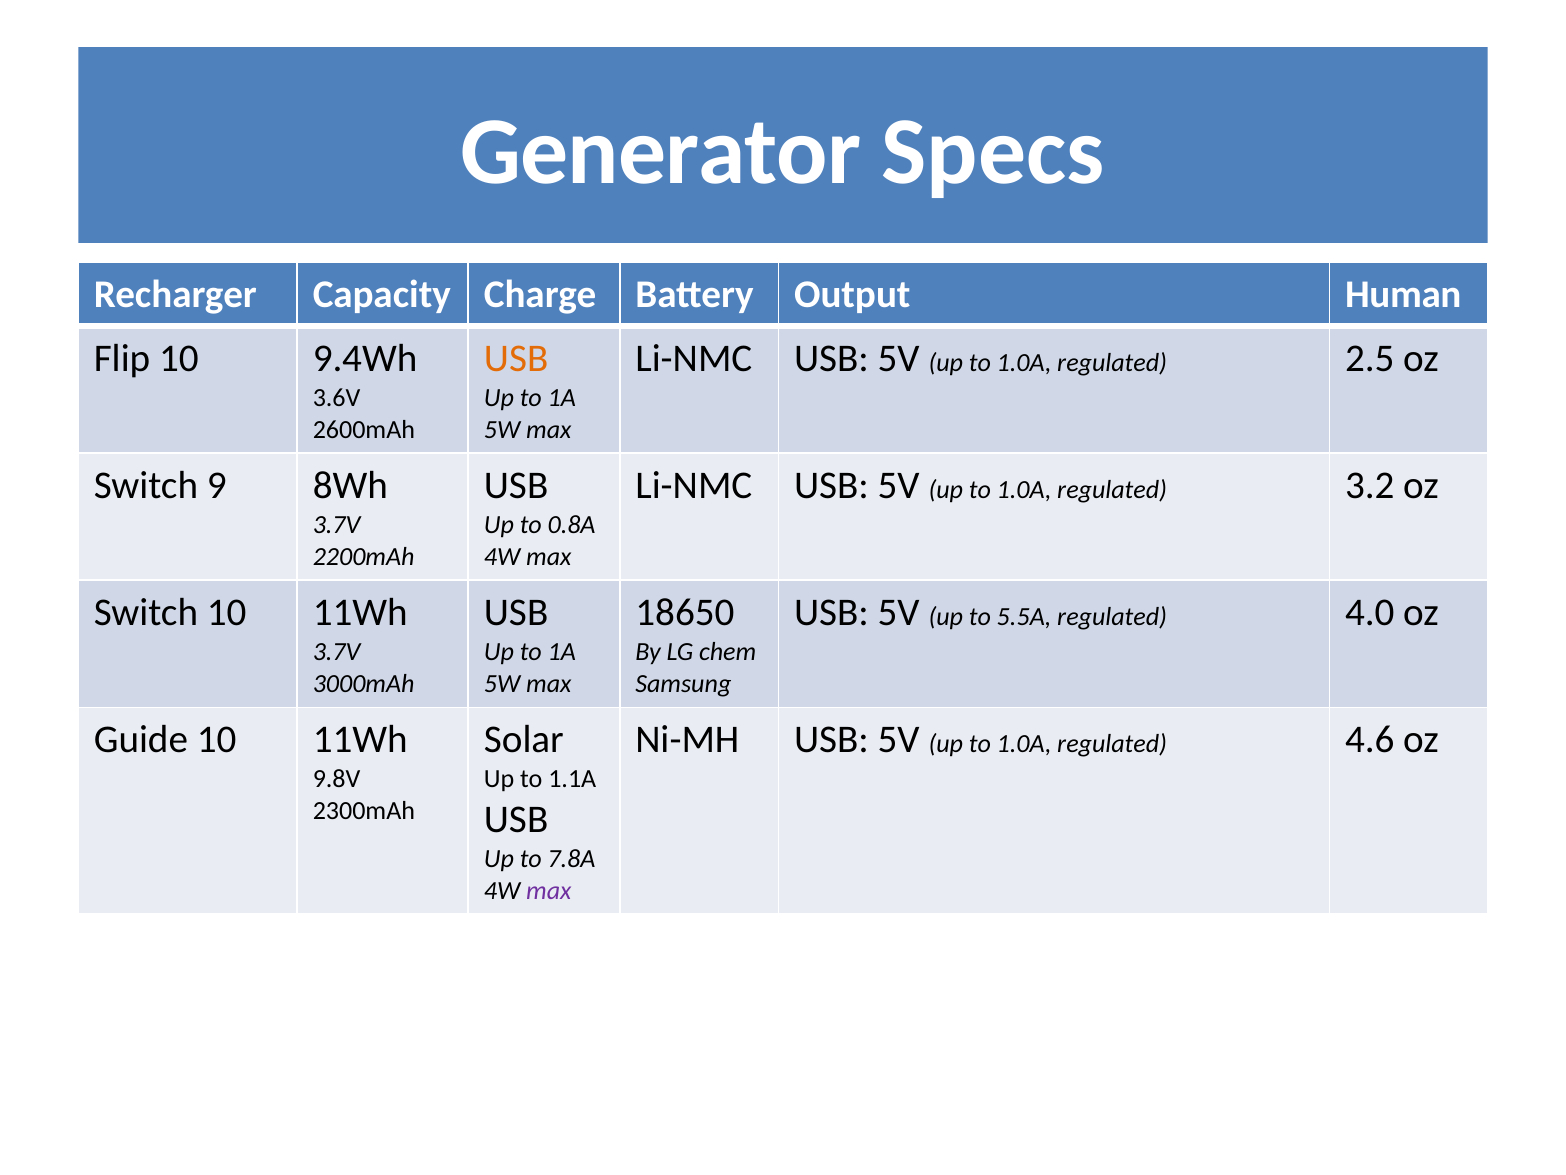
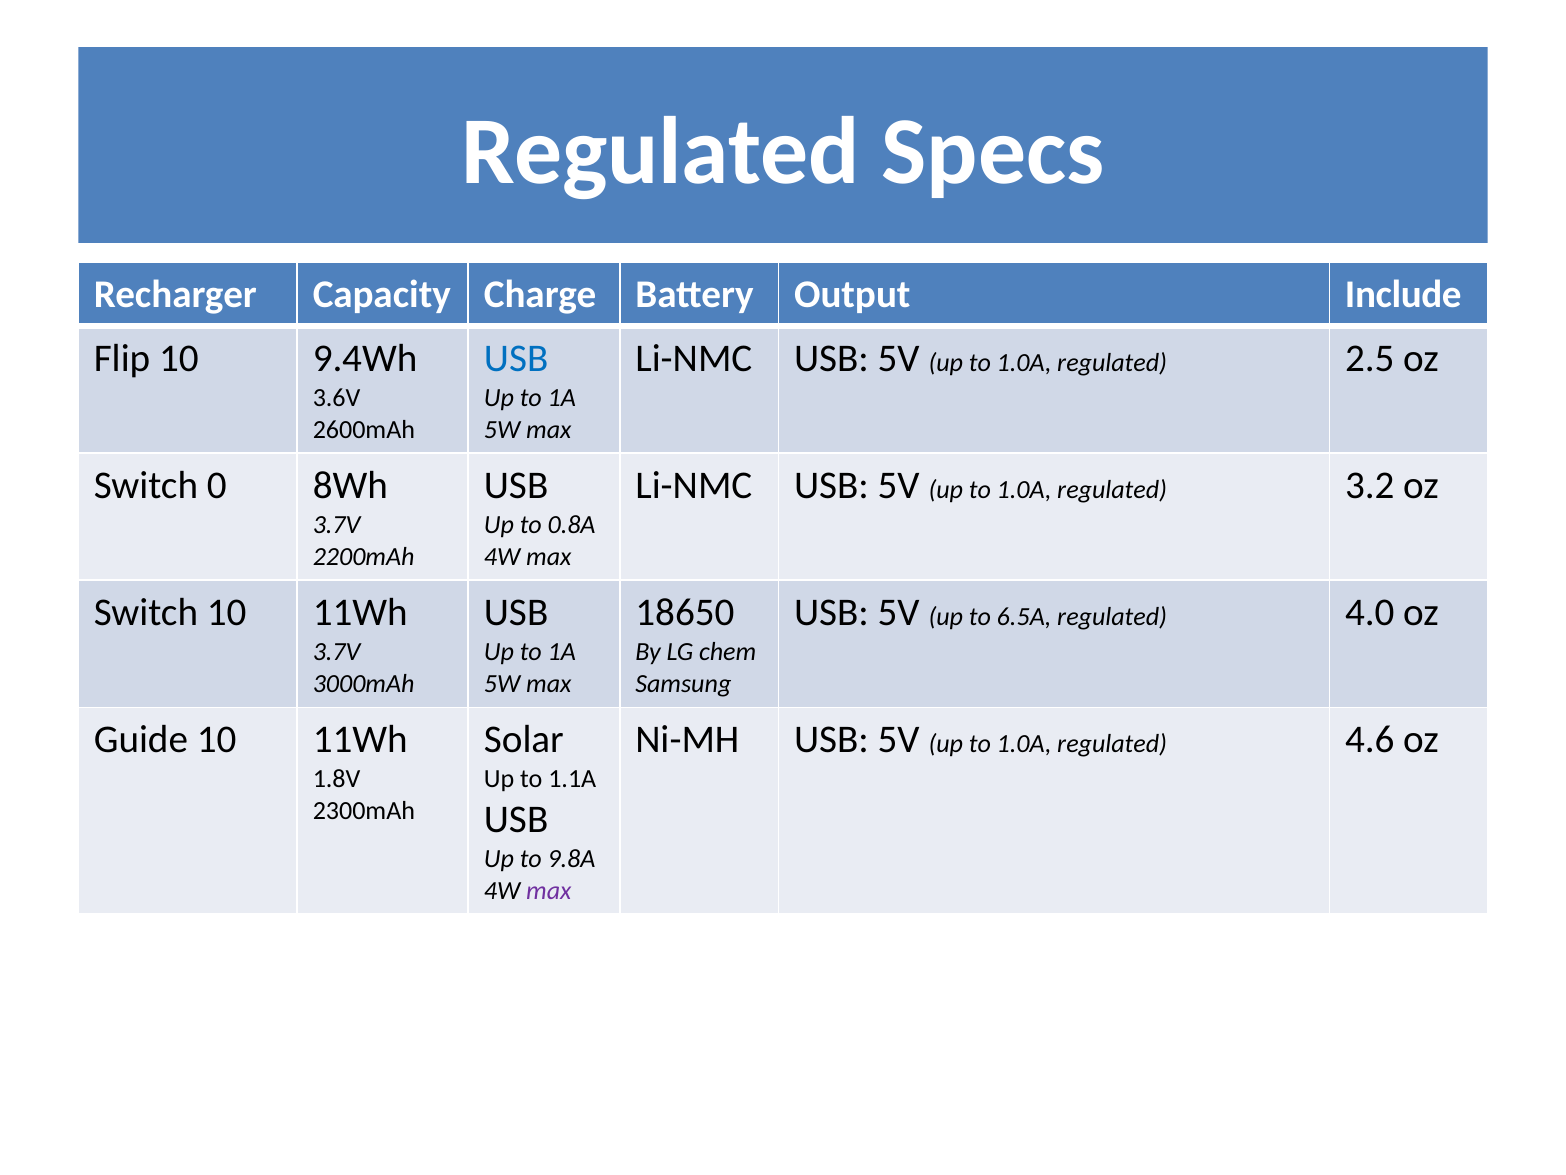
Generator: Generator -> Regulated (661, 152)
Human: Human -> Include (1403, 295)
USB colour: orange -> blue (516, 358)
9: 9 -> 0 (217, 485)
5.5A: 5.5A -> 6.5A (1024, 617)
9.8V: 9.8V -> 1.8V (337, 779)
7.8A: 7.8A -> 9.8A (571, 859)
